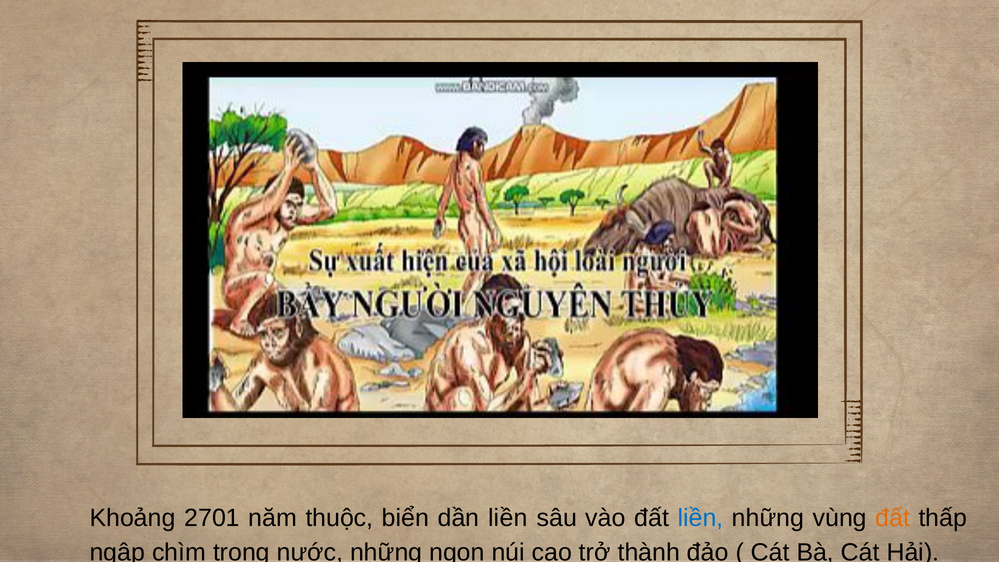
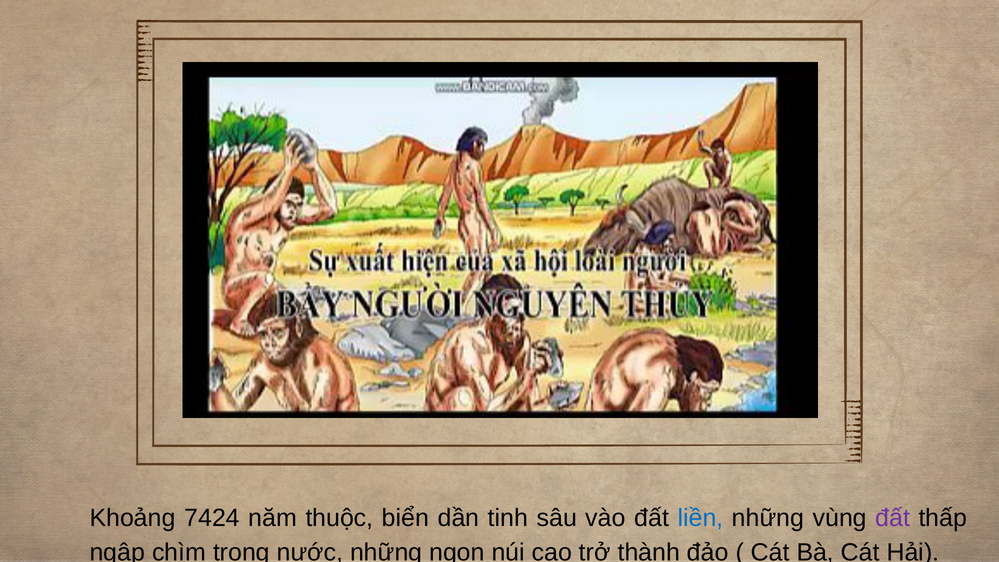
2701: 2701 -> 7424 (212, 518)
dần liền: liền -> tinh (508, 518)
đất colour: orange -> purple (893, 518)
